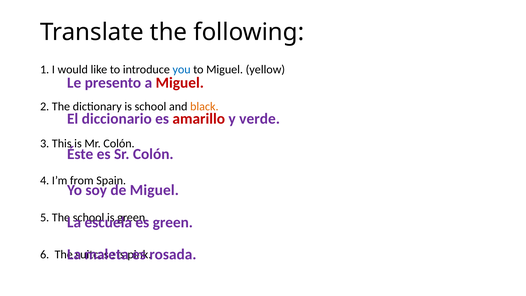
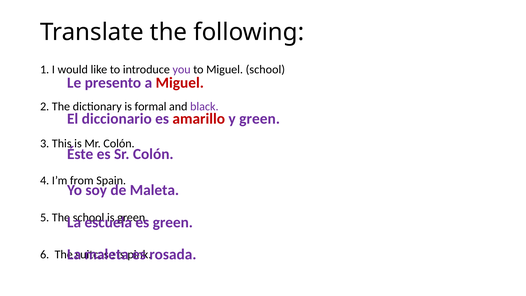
you colour: blue -> purple (182, 70)
Miguel yellow: yellow -> school (265, 70)
is school: school -> formal (151, 107)
black colour: orange -> purple (204, 107)
y verde: verde -> green (260, 119)
de Miguel: Miguel -> Maleta (154, 190)
